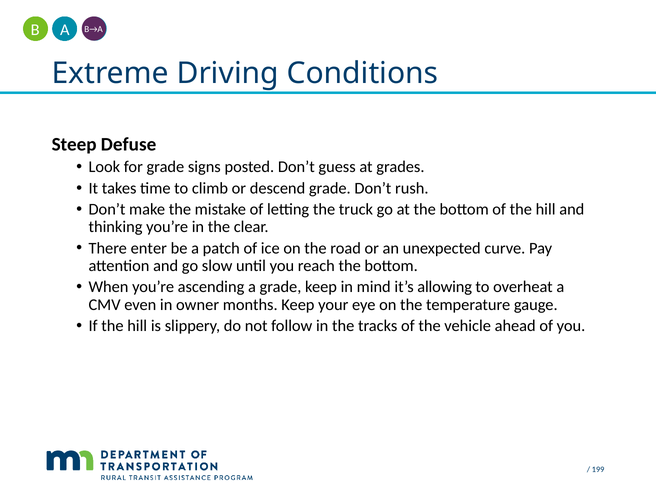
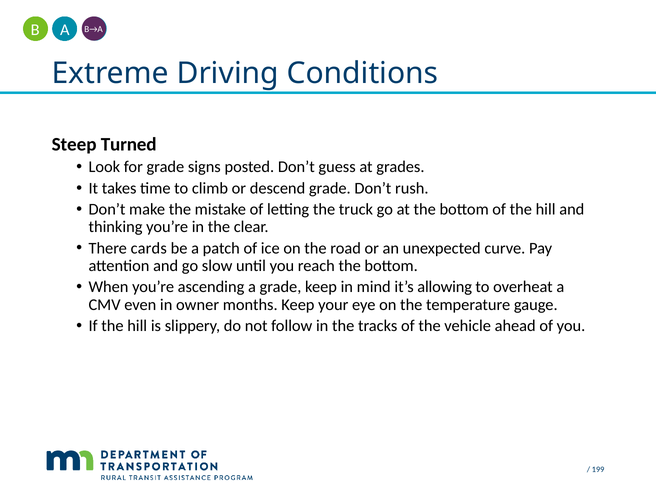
Defuse: Defuse -> Turned (129, 144)
enter: enter -> cards (149, 248)
